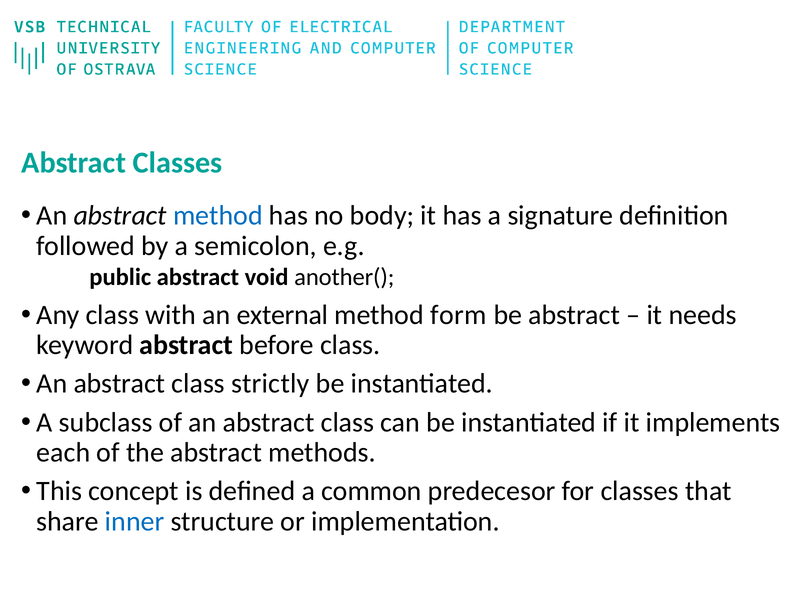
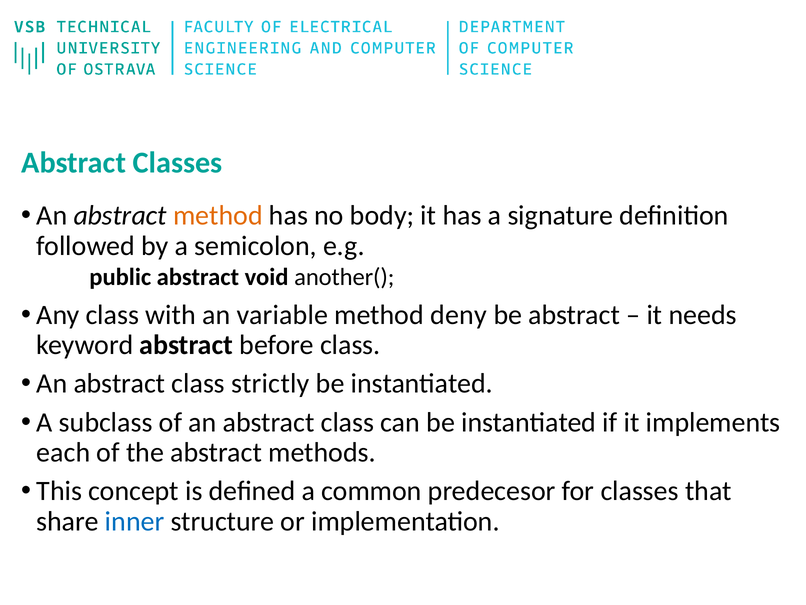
method colour: blue -> orange (218, 215)
external: external -> variable (282, 315)
form: form -> deny (459, 315)
